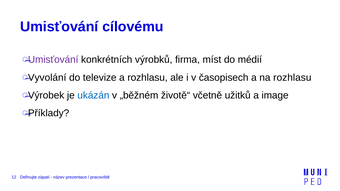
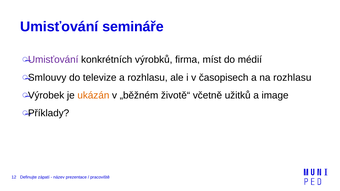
cílovému: cílovému -> semináře (133, 27)
Vyvolání: Vyvolání -> Smlouvy (47, 78)
ukázán colour: blue -> orange (93, 96)
